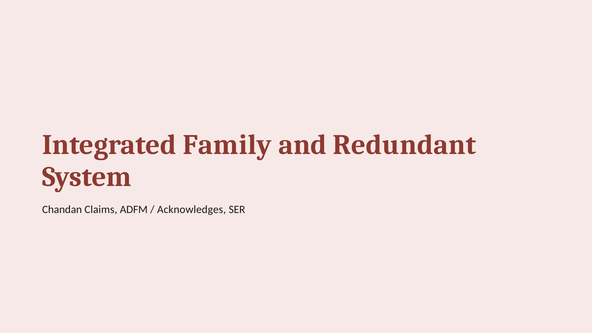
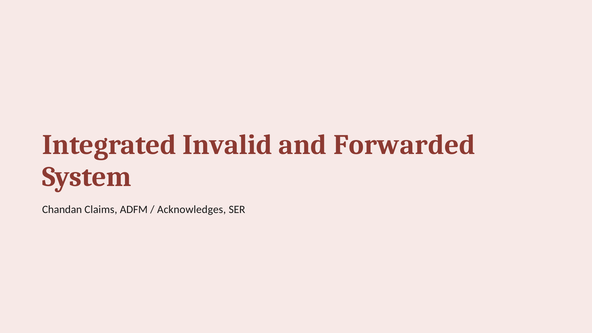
Family: Family -> Invalid (227, 145)
Redundant: Redundant -> Forwarded (404, 145)
